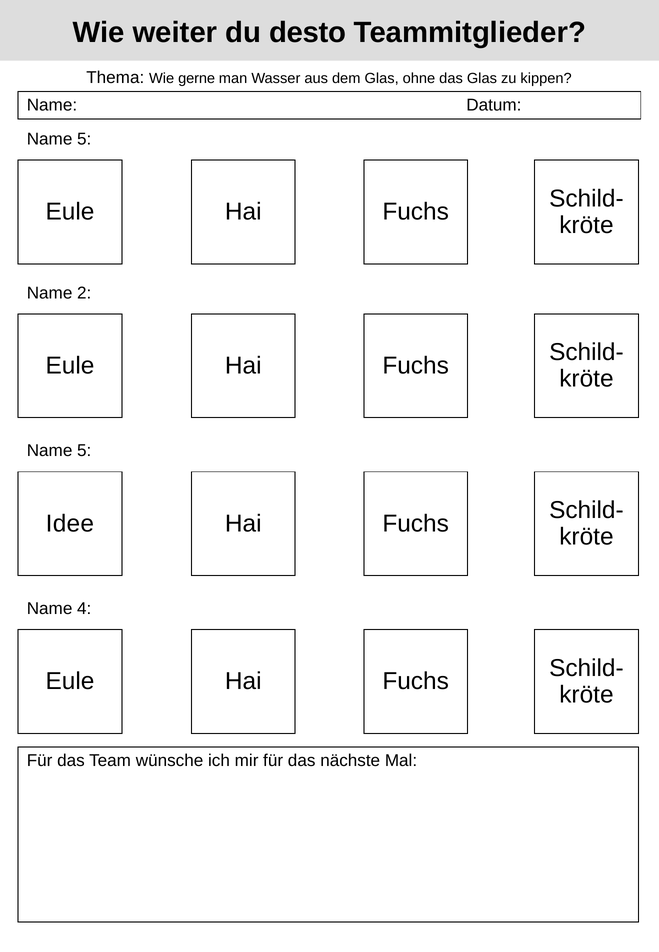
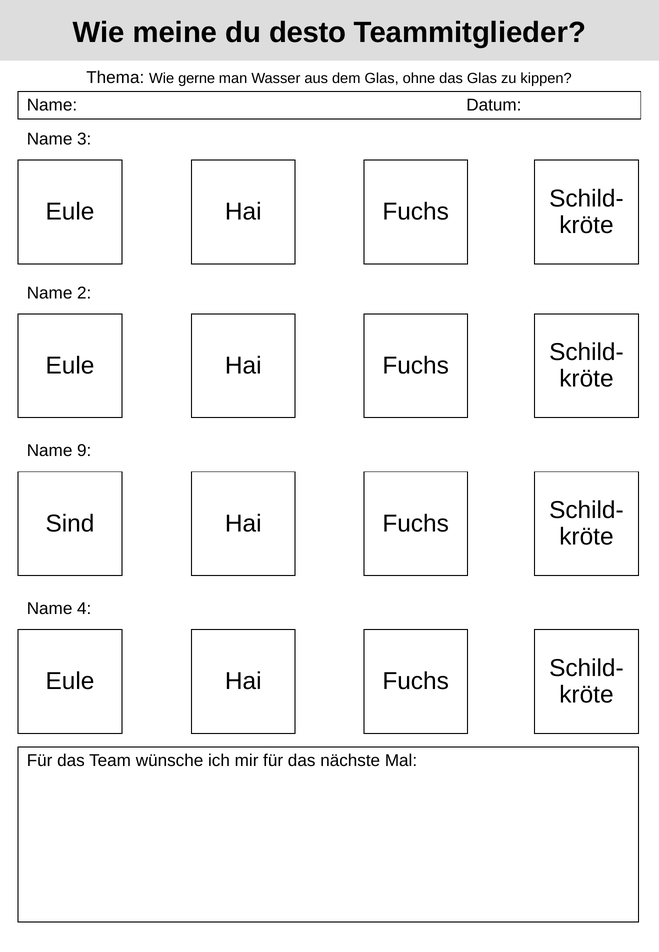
weiter: weiter -> meine (175, 32)
5: 5 -> 3 (84, 139)
5: 5 -> 9 (84, 451)
Idee: Idee -> Sind (70, 523)
